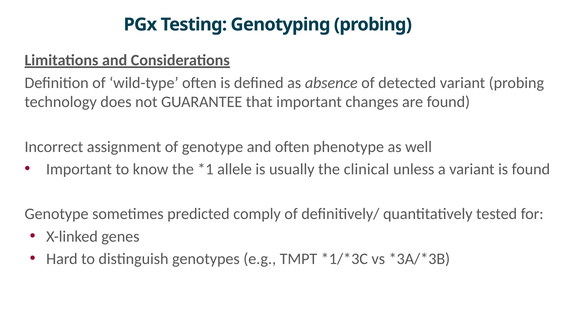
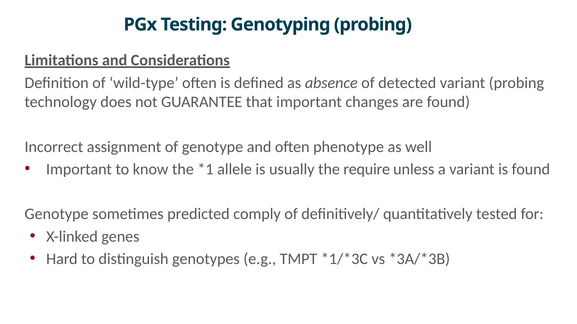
clinical: clinical -> require (367, 169)
